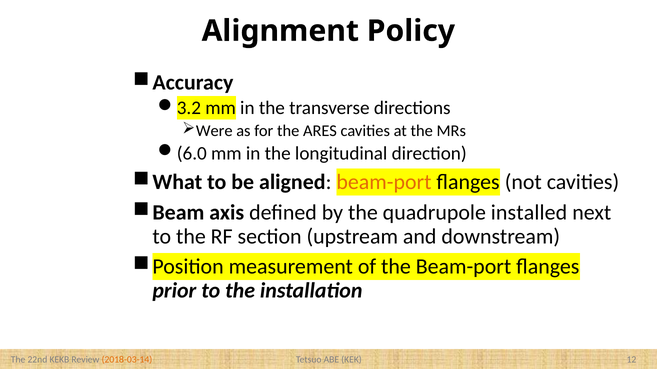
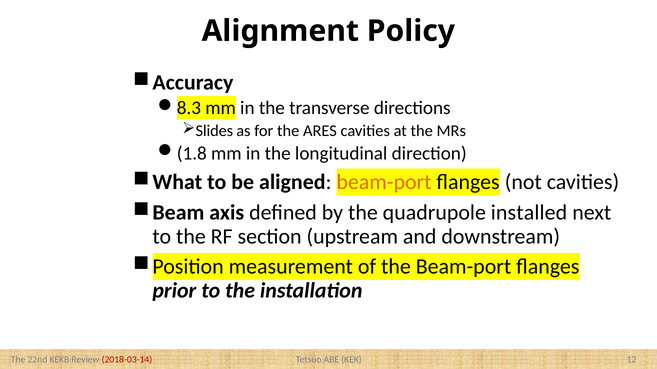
3.2: 3.2 -> 8.3 (189, 108)
Were: Were -> Slides (214, 131)
6.0: 6.0 -> 1.8 (192, 153)
2018-03-14 colour: orange -> red (127, 360)
